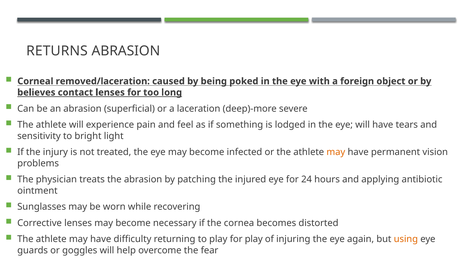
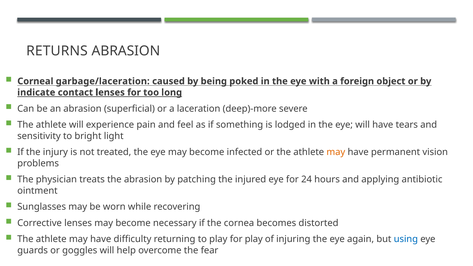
removed/laceration: removed/laceration -> garbage/laceration (103, 81)
believes: believes -> indicate (36, 92)
using colour: orange -> blue (406, 239)
